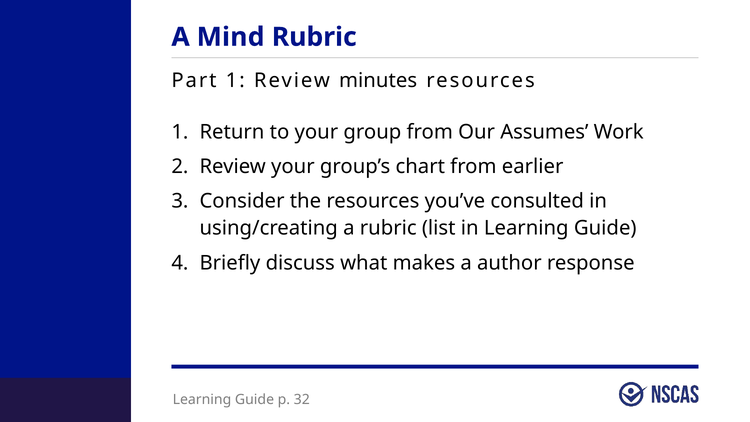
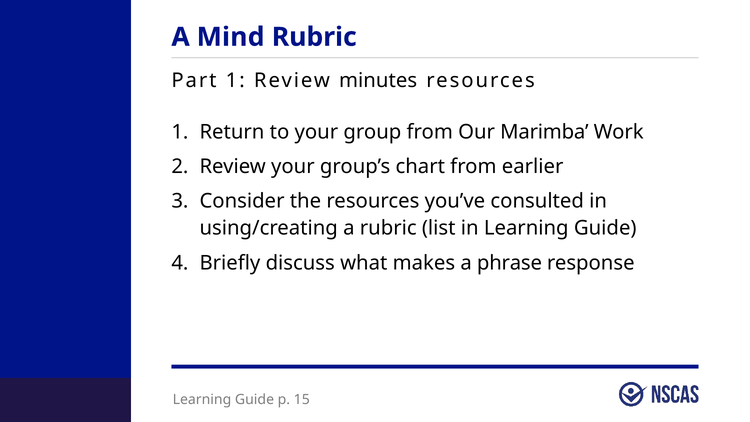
Assumes: Assumes -> Marimba (544, 132)
author: author -> phrase (509, 263)
32: 32 -> 15 (302, 399)
